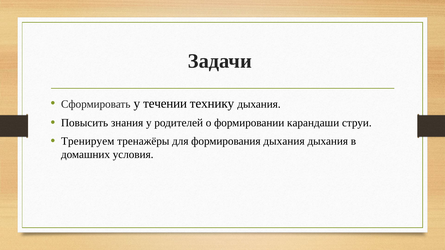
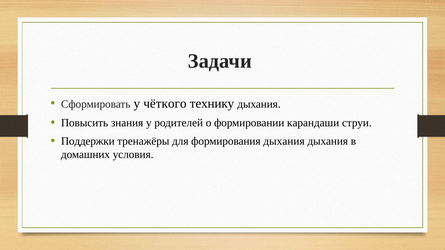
течении: течении -> чёткого (165, 104)
Тренируем: Тренируем -> Поддержки (88, 141)
